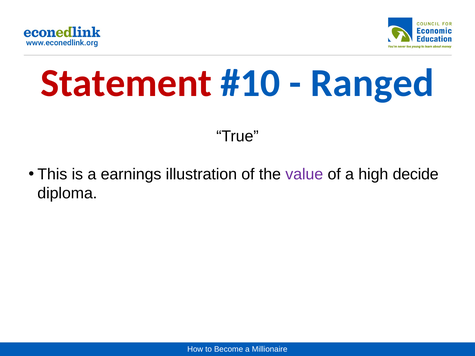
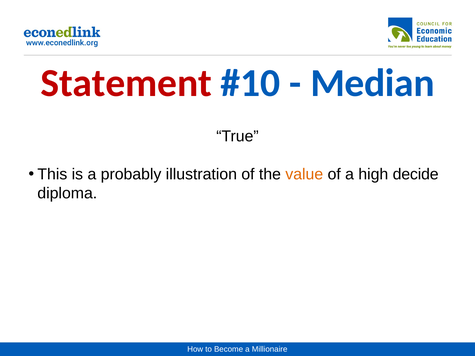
Ranged: Ranged -> Median (373, 83)
earnings: earnings -> probably (131, 174)
value colour: purple -> orange (304, 174)
